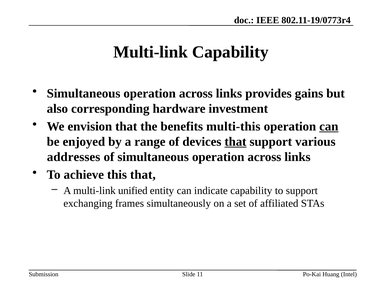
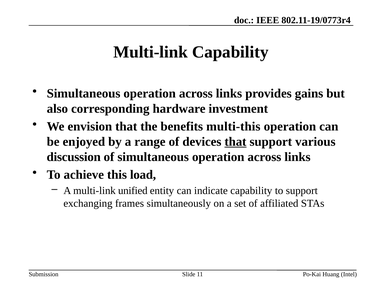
can underline: present -> none (329, 127)
addresses: addresses -> discussion (74, 157)
this that: that -> load (143, 175)
